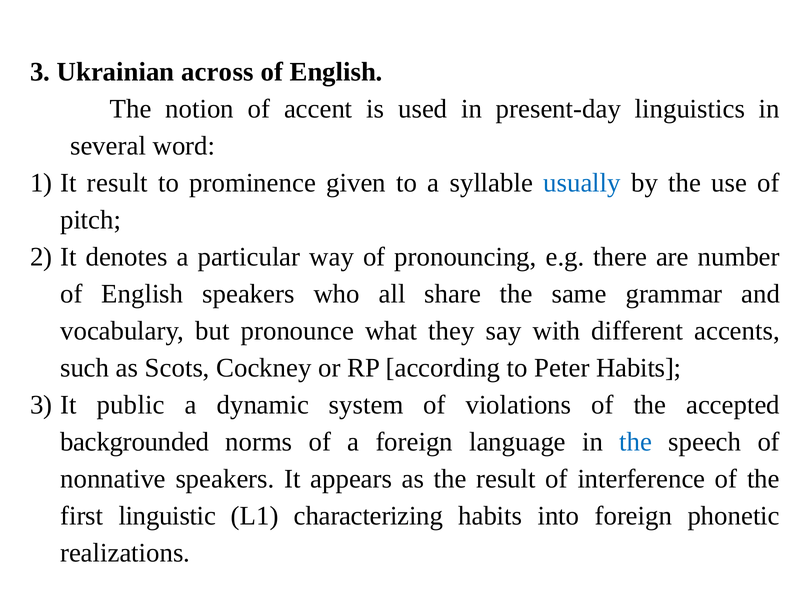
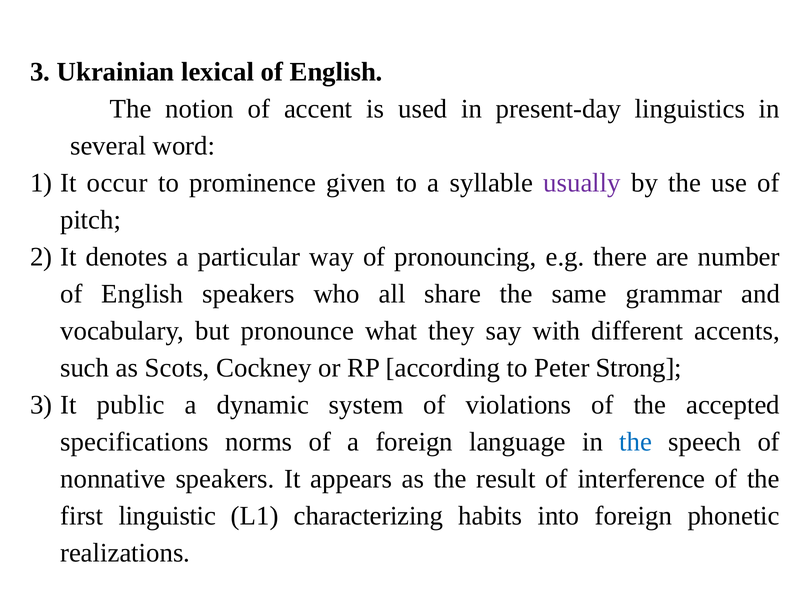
across: across -> lexical (218, 72)
It result: result -> occur (117, 183)
usually colour: blue -> purple (582, 183)
Peter Habits: Habits -> Strong (639, 368)
backgrounded: backgrounded -> specifications (135, 442)
